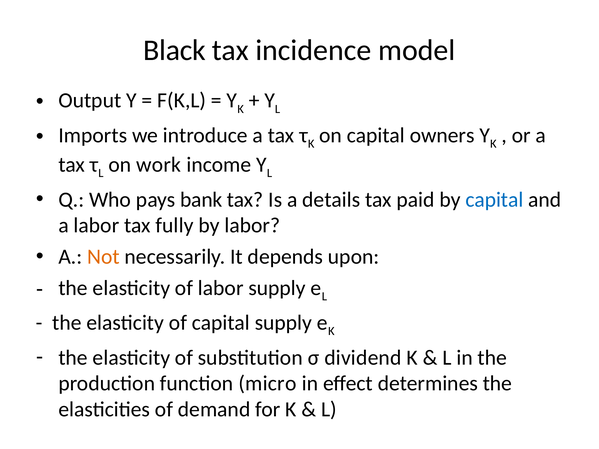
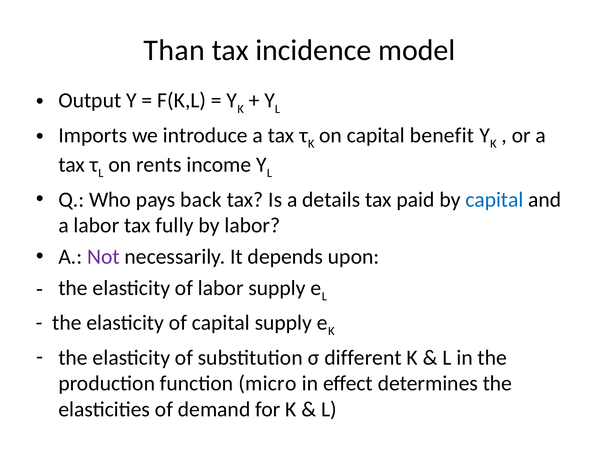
Black: Black -> Than (174, 50)
owners: owners -> benefit (442, 135)
work: work -> rents (159, 165)
bank: bank -> back (201, 200)
Not colour: orange -> purple (103, 257)
dividend: dividend -> different (363, 358)
